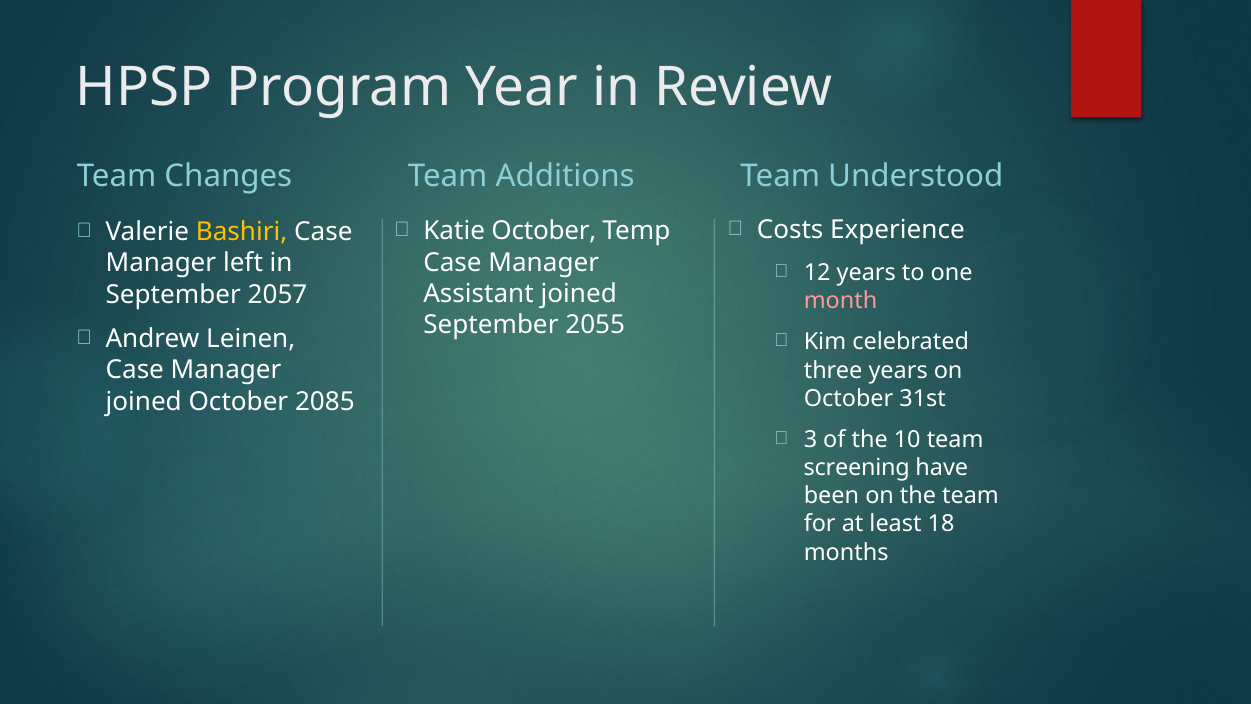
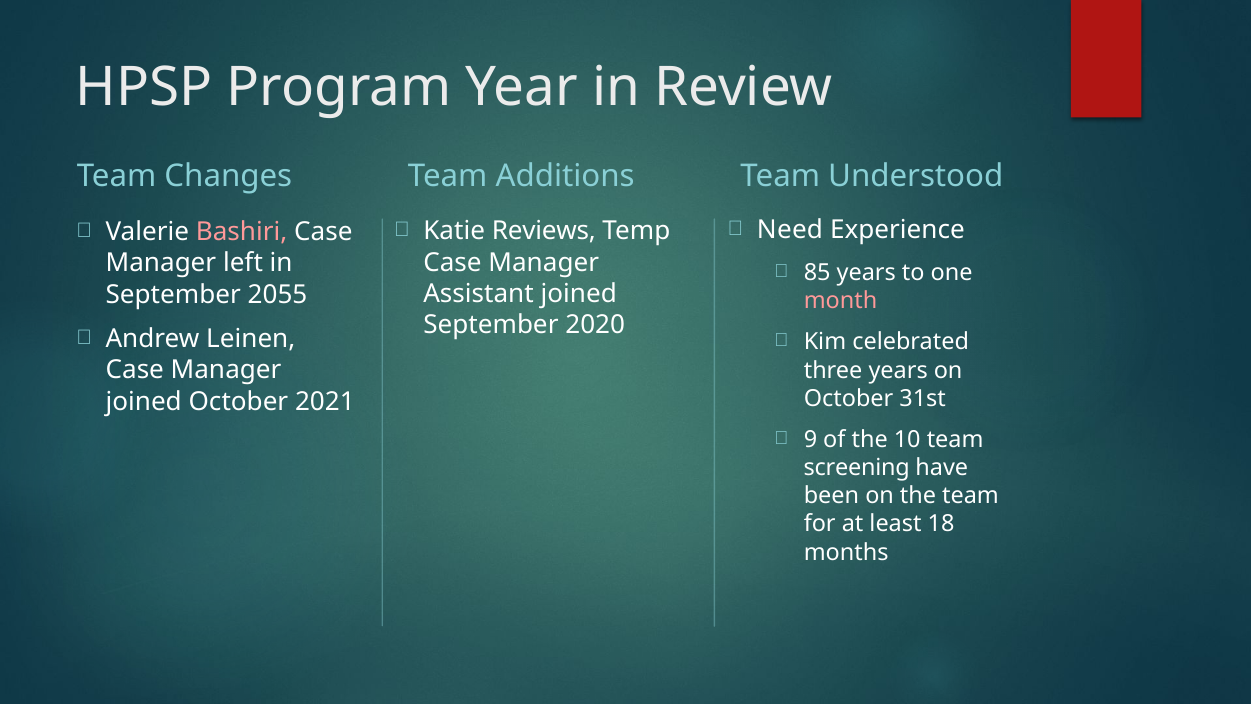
Costs: Costs -> Need (790, 230)
Katie October: October -> Reviews (544, 231)
Bashiri colour: yellow -> pink (242, 232)
12: 12 -> 85 (817, 273)
2057: 2057 -> 2055 (277, 294)
2055: 2055 -> 2020 (595, 325)
2085: 2085 -> 2021 (325, 401)
3: 3 -> 9 (811, 439)
